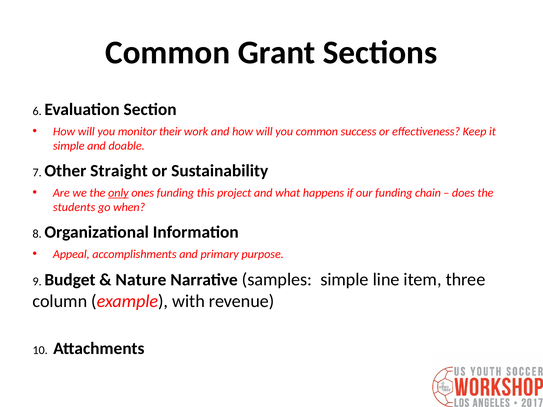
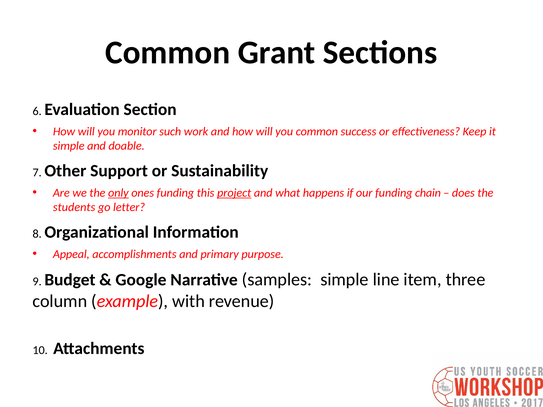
their: their -> such (170, 131)
Straight: Straight -> Support (119, 171)
project underline: none -> present (234, 193)
when: when -> letter (129, 207)
Nature: Nature -> Google (141, 280)
